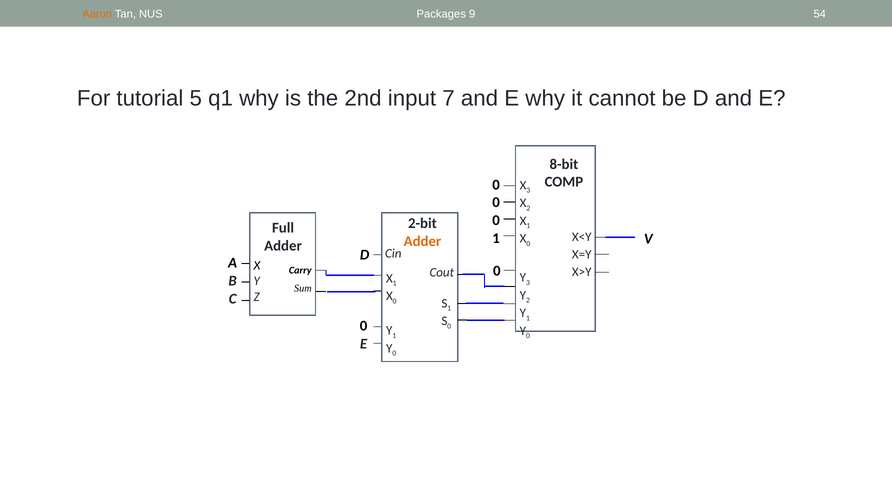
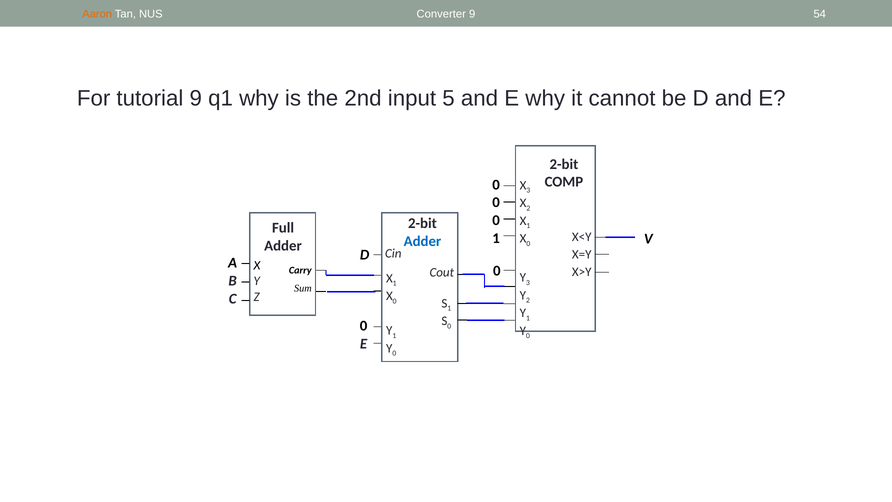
Packages: Packages -> Converter (441, 14)
tutorial 5: 5 -> 9 (196, 99)
7: 7 -> 5 (449, 99)
8-bit: 8-bit -> 2-bit (564, 164)
Adder colour: orange -> blue (422, 241)
